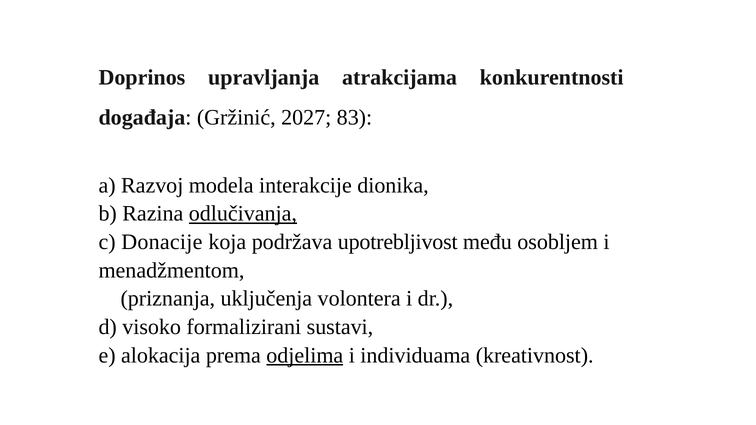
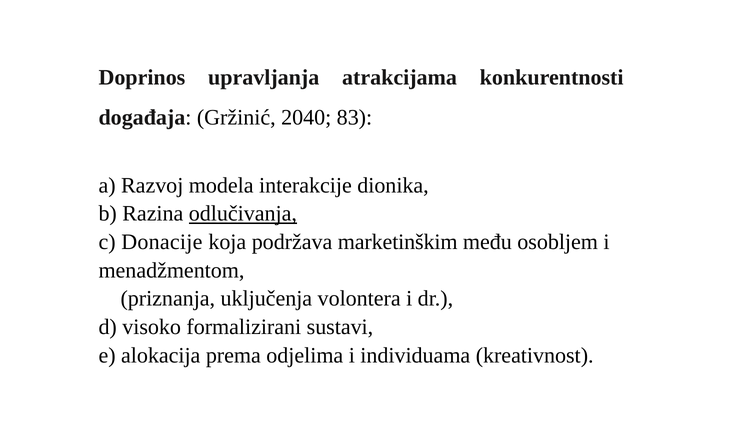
2027: 2027 -> 2040 (306, 117)
upotrebljivost: upotrebljivost -> marketinškim (398, 242)
odjelima underline: present -> none (305, 355)
